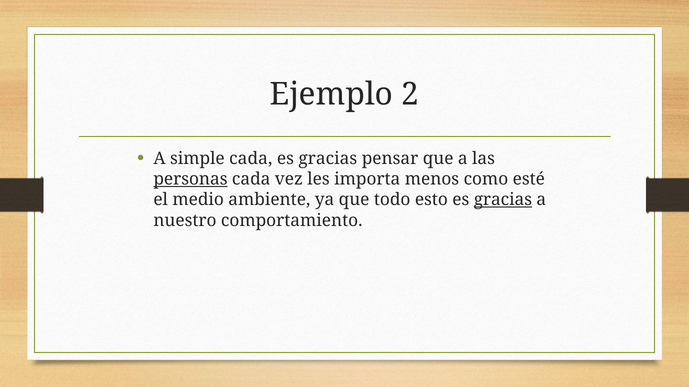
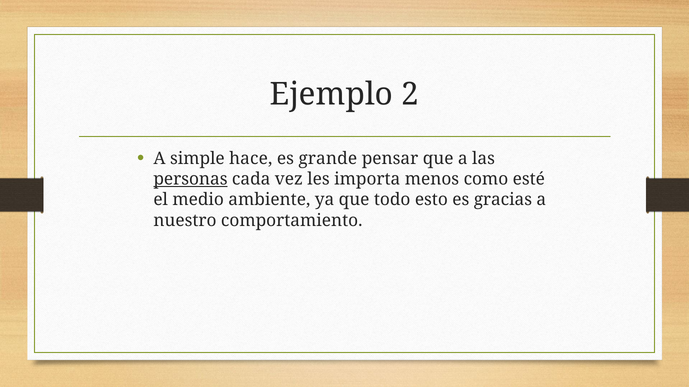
simple cada: cada -> hace (251, 159)
gracias: gracias -> grande (328, 159)
gracias underline: present -> none (503, 200)
